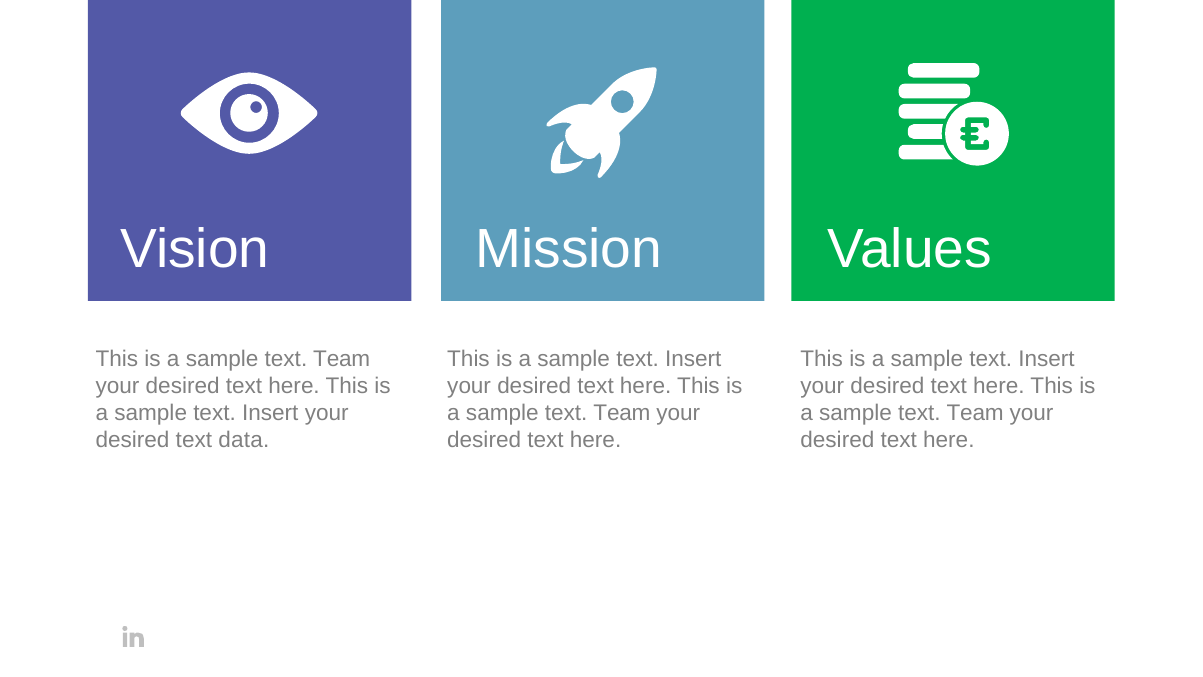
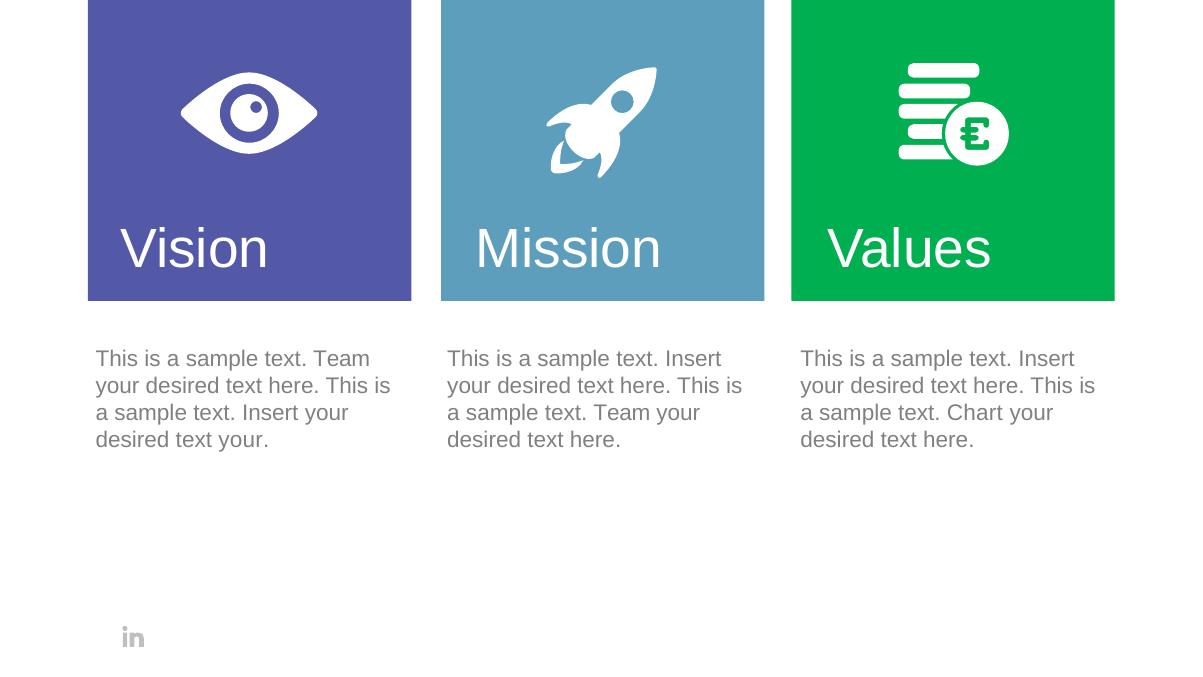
Team: Team -> Chart (975, 413)
text data: data -> your (244, 440)
